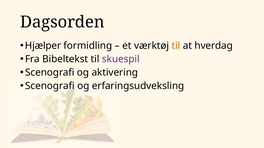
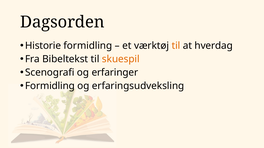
Hjælper: Hjælper -> Historie (43, 46)
skuespil colour: purple -> orange (121, 59)
aktivering: aktivering -> erfaringer (115, 73)
Scenografi: Scenografi -> Formidling (50, 86)
